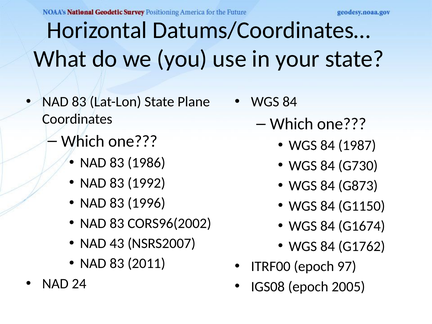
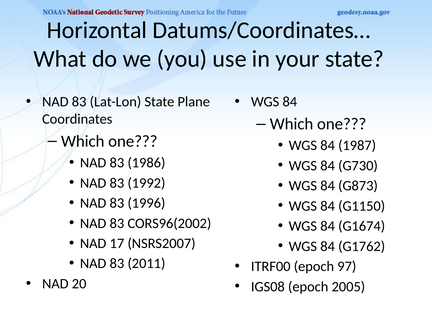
43: 43 -> 17 (117, 243)
24: 24 -> 20 (79, 284)
